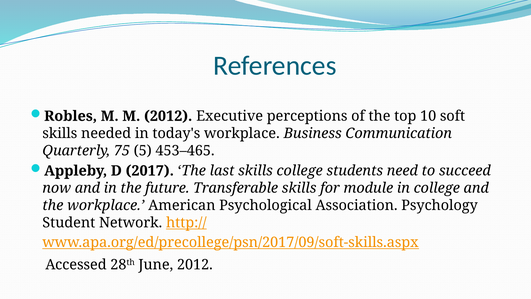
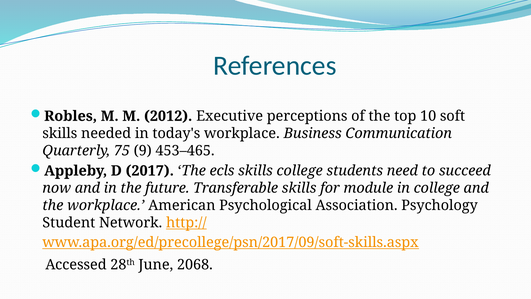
5: 5 -> 9 (143, 150)
last: last -> ecls (222, 171)
June 2012: 2012 -> 2068 (195, 265)
